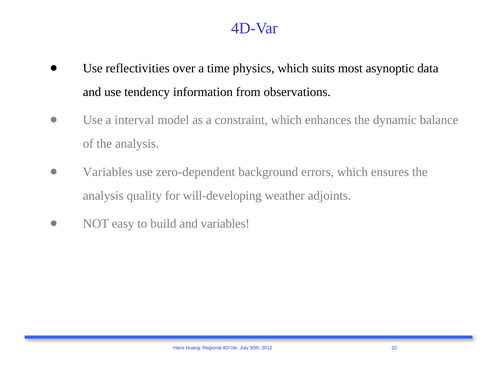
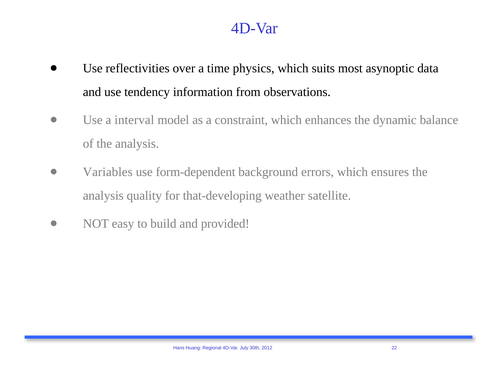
zero-dependent: zero-dependent -> form-dependent (196, 172)
will-developing: will-developing -> that-developing (222, 195)
adjoints: adjoints -> satellite (329, 195)
and variables: variables -> provided (225, 223)
